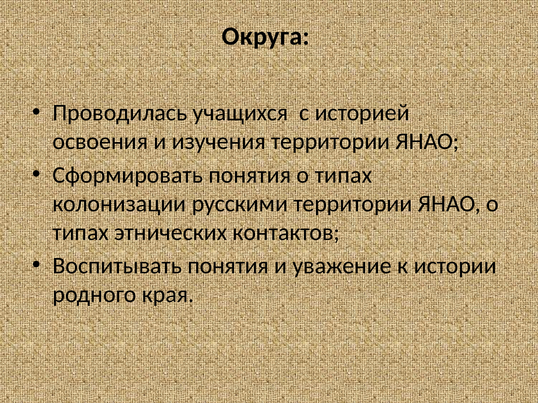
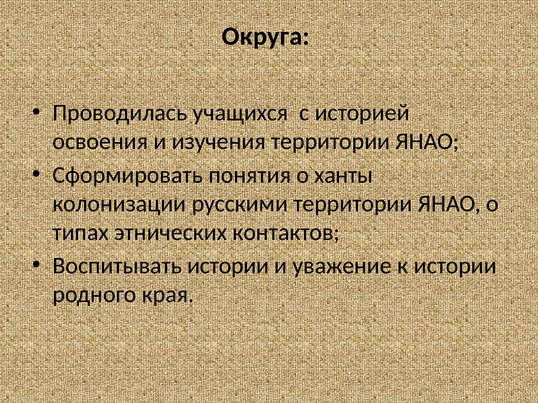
понятия о типах: типах -> ханты (344, 175)
Воспитывать понятия: понятия -> истории (228, 266)
